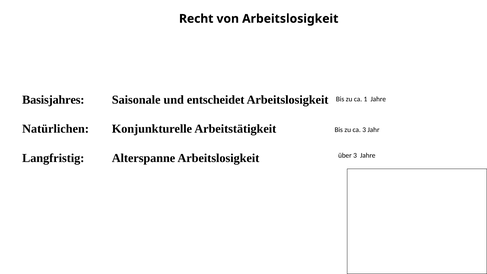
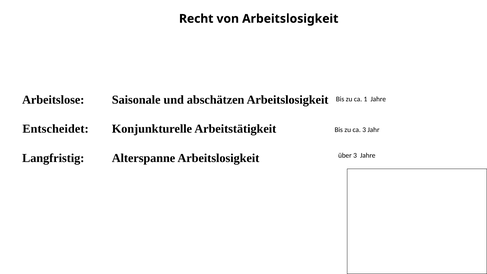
Basisjahres: Basisjahres -> Arbeitslose (53, 100)
entscheidet: entscheidet -> abschätzen (216, 100)
Natürlichen: Natürlichen -> Entscheidet (56, 129)
